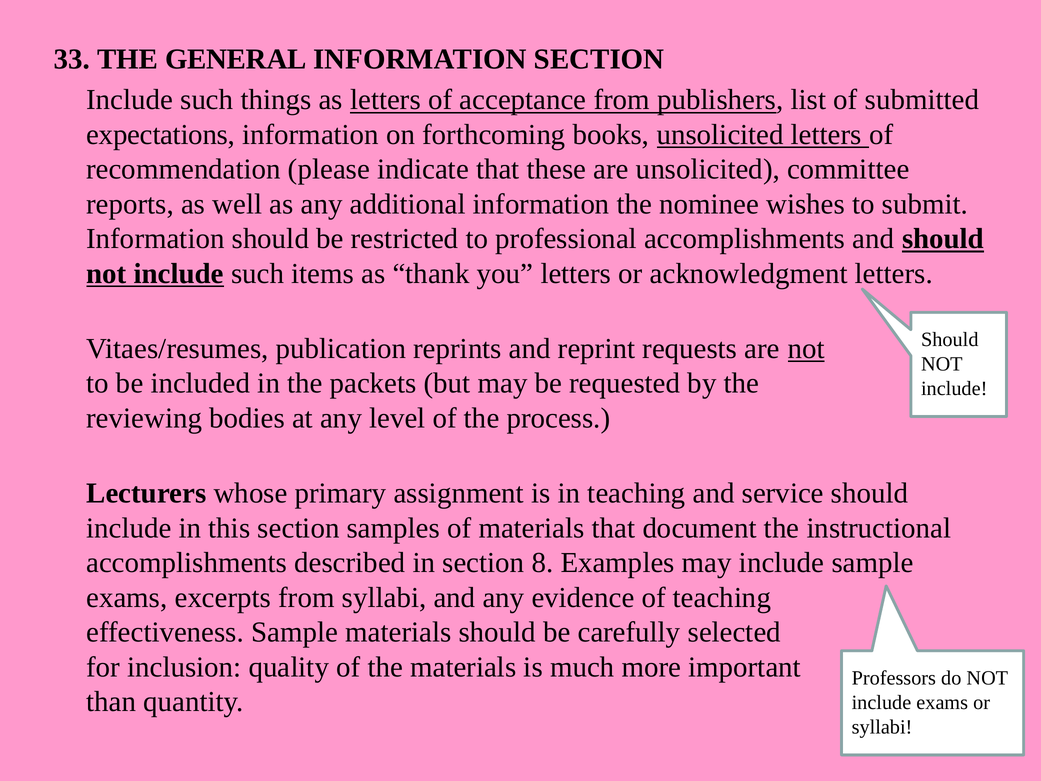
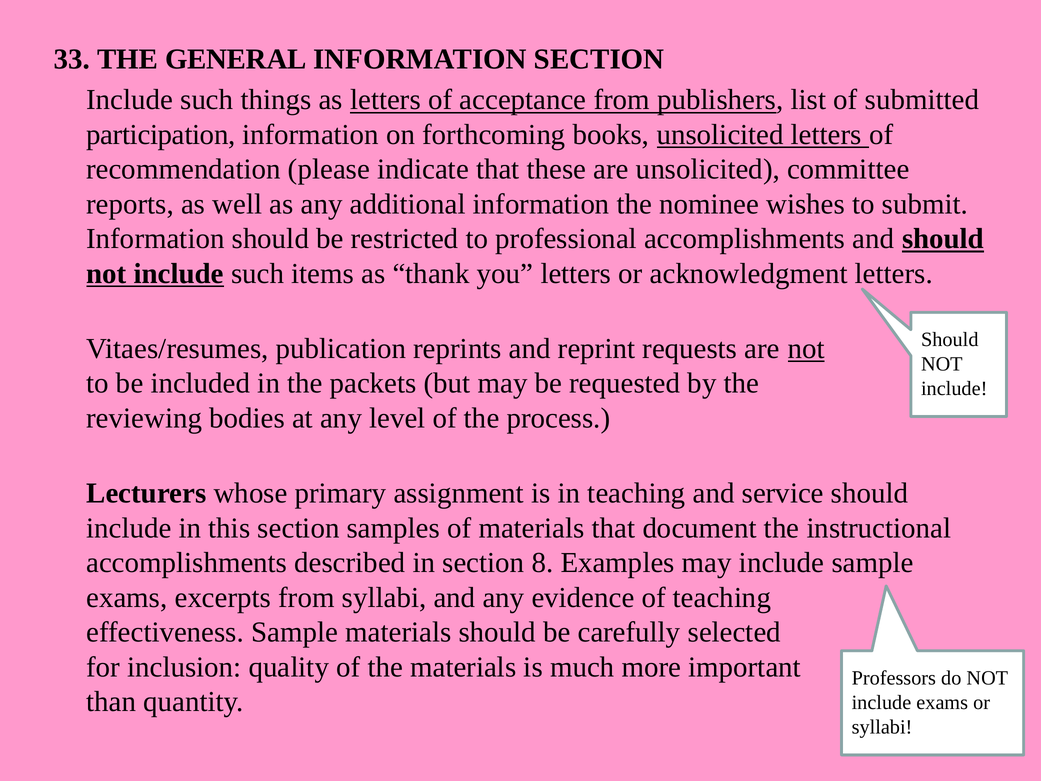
expectations: expectations -> participation (161, 135)
